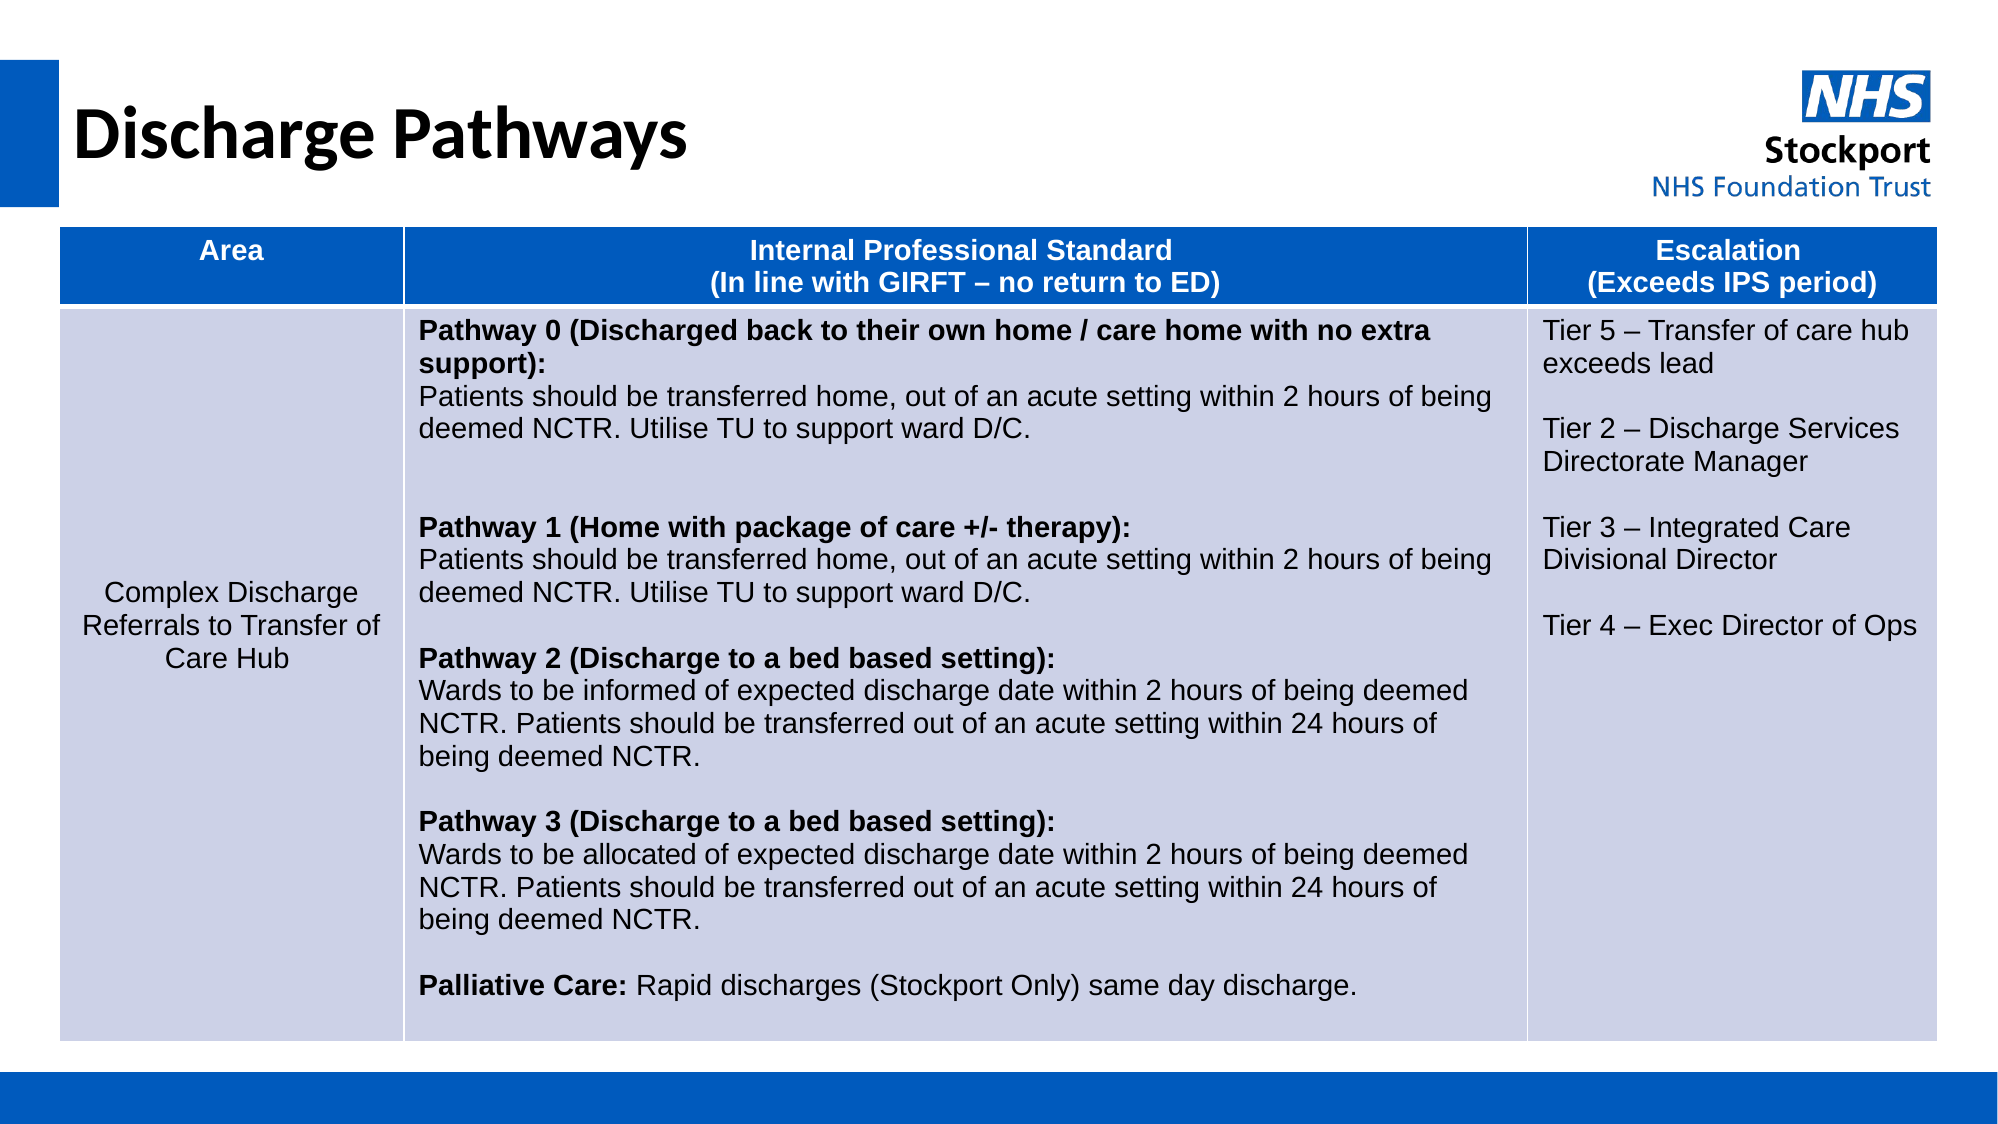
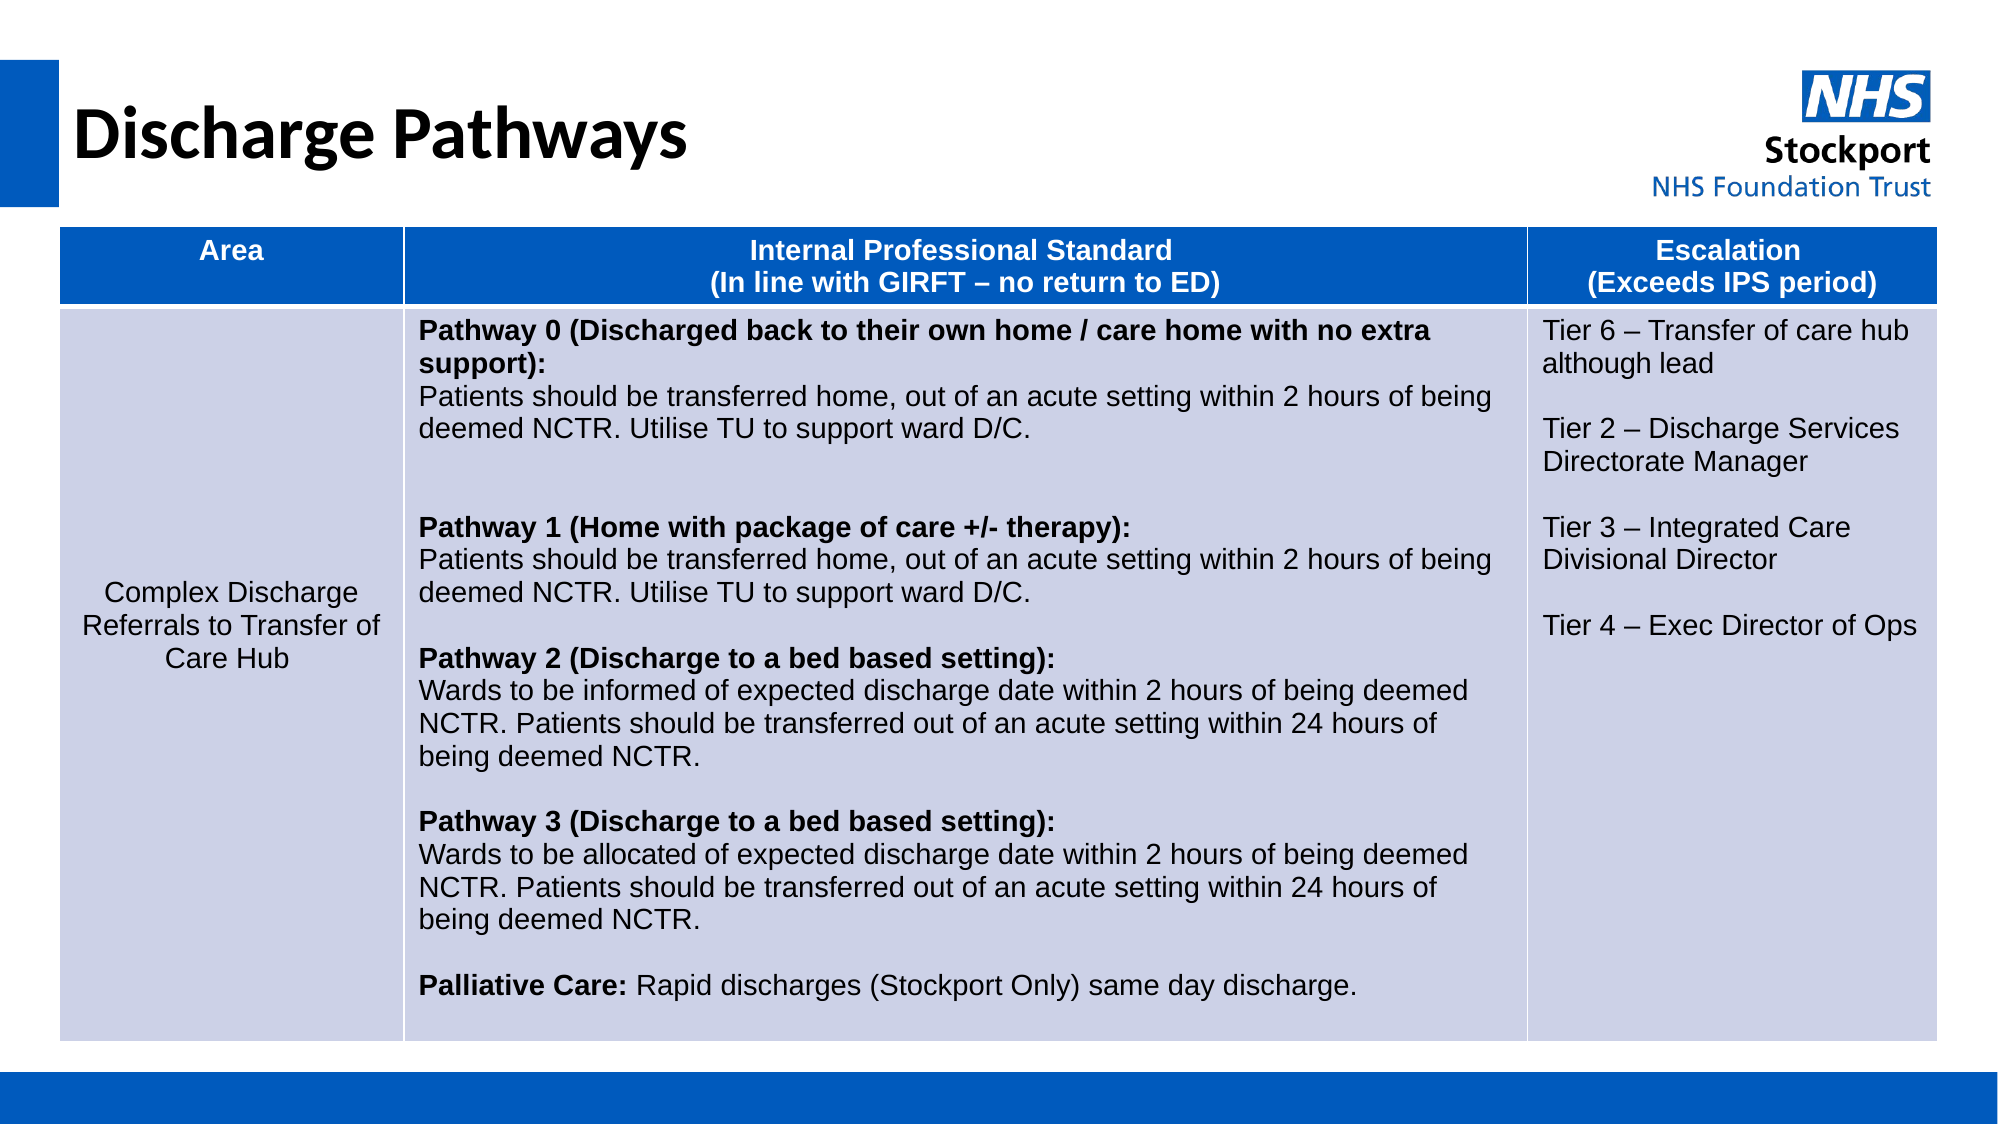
5: 5 -> 6 (1608, 331)
exceeds: exceeds -> although (1597, 364)
